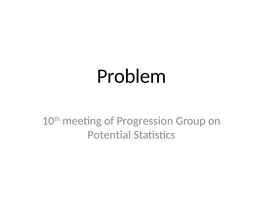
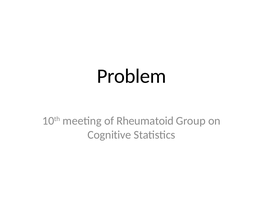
Progression: Progression -> Rheumatoid (145, 121)
Potential: Potential -> Cognitive (109, 135)
